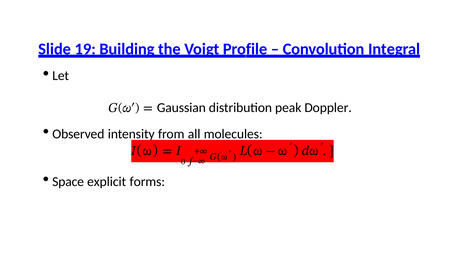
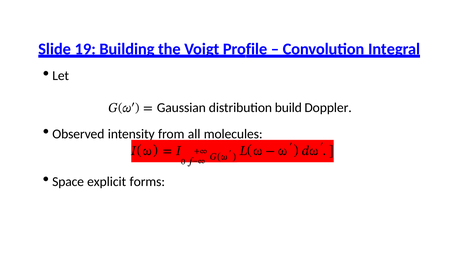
peak: peak -> build (288, 108)
